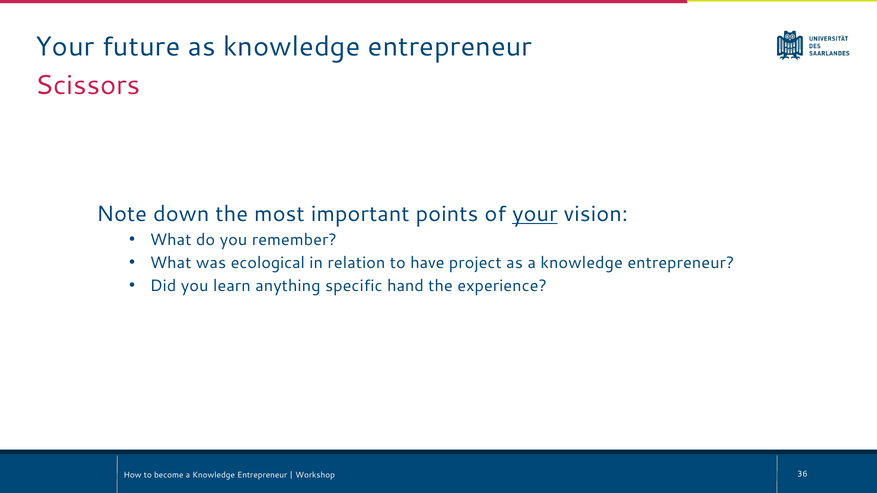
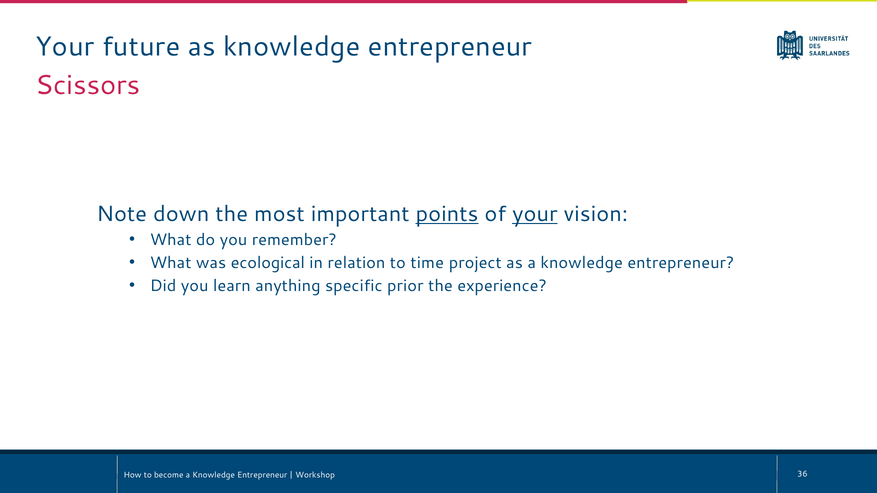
points underline: none -> present (447, 214)
have: have -> time (427, 263)
hand: hand -> prior (405, 286)
